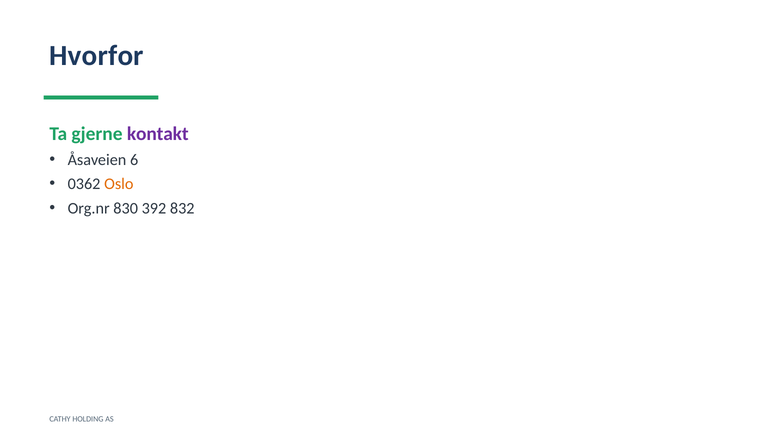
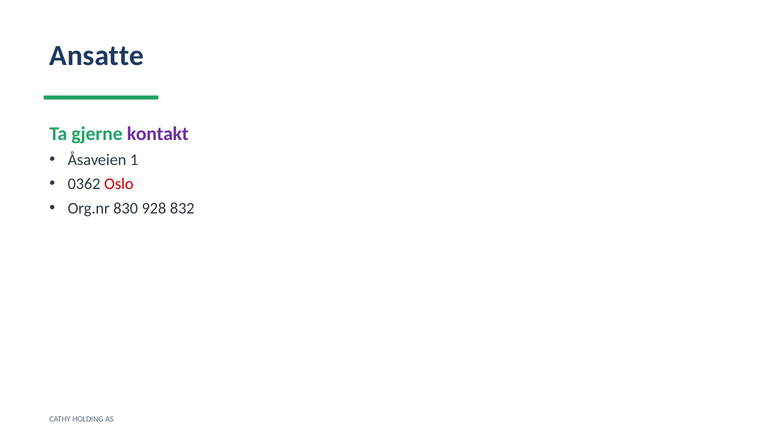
Hvorfor: Hvorfor -> Ansatte (97, 55)
6: 6 -> 1 (134, 160)
Oslo colour: orange -> red (119, 184)
392: 392 -> 928 (154, 208)
